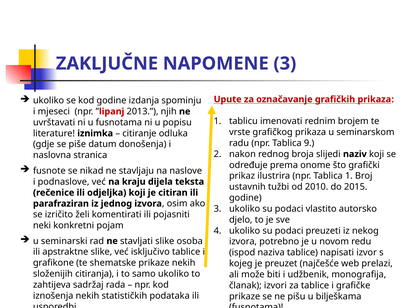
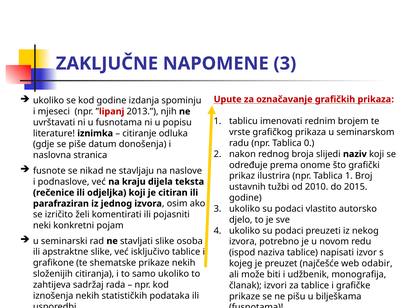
9: 9 -> 0 (309, 143)
prelazi: prelazi -> odabir (377, 264)
